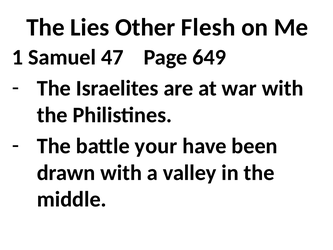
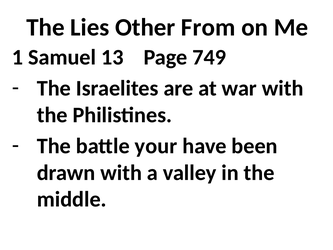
Flesh: Flesh -> From (208, 27)
47: 47 -> 13 (112, 57)
649: 649 -> 749 (209, 57)
